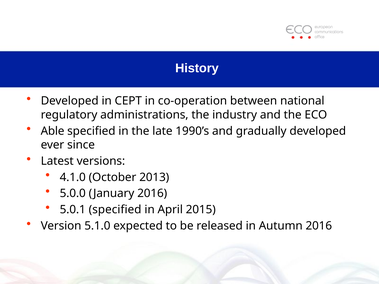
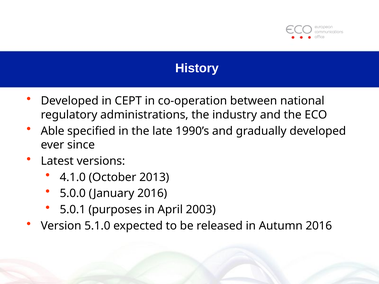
5.0.1 specified: specified -> purposes (115, 210)
2015: 2015 -> 2003 (201, 210)
